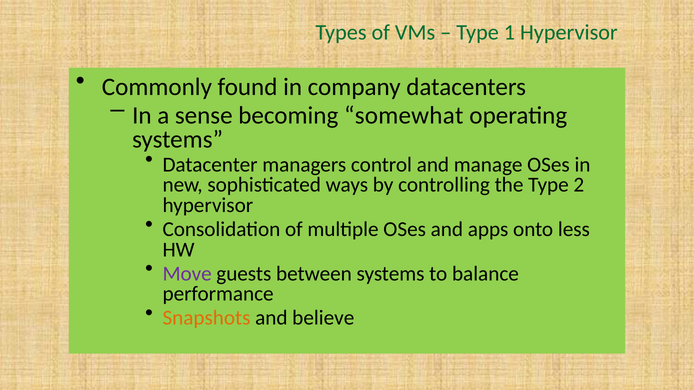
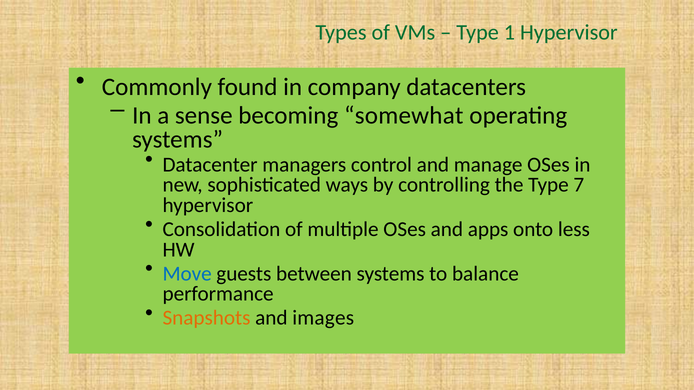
2: 2 -> 7 (579, 185)
Move colour: purple -> blue (187, 274)
believe: believe -> images (323, 318)
